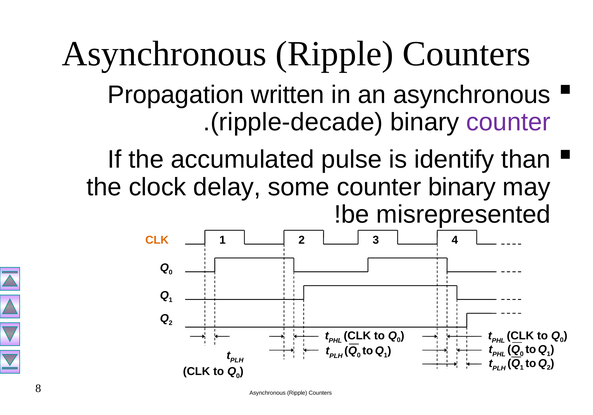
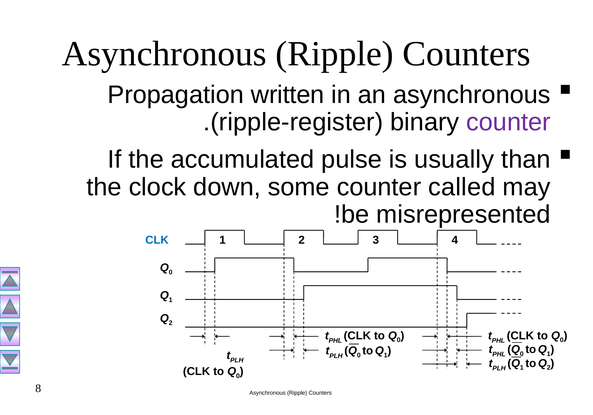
ripple-decade: ripple-decade -> ripple-register (297, 122)
identify: identify -> usually (454, 160)
delay: delay -> down (227, 187)
counter binary: binary -> called (462, 187)
CLK colour: orange -> blue (157, 240)
